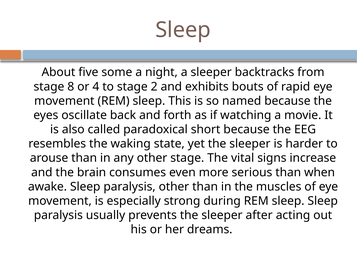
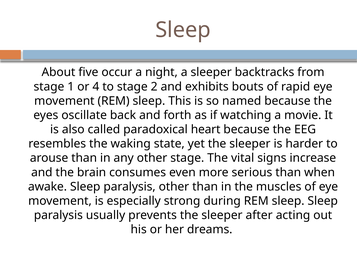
some: some -> occur (117, 72)
8: 8 -> 1 (71, 86)
short: short -> heart (206, 129)
